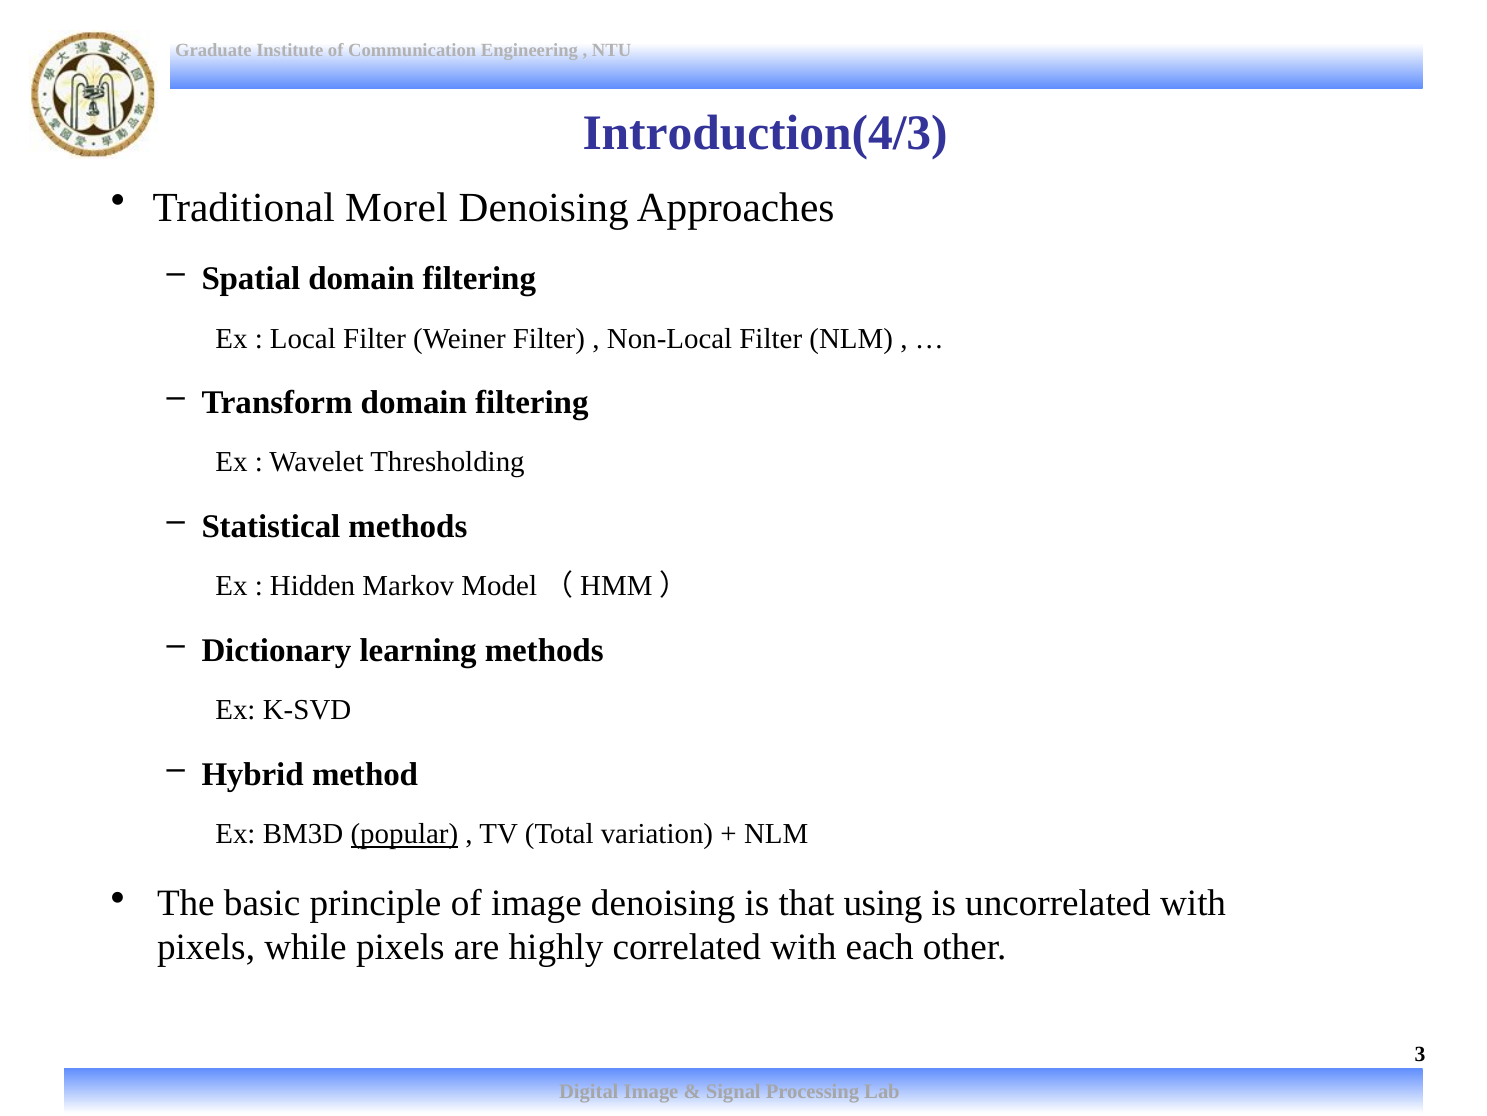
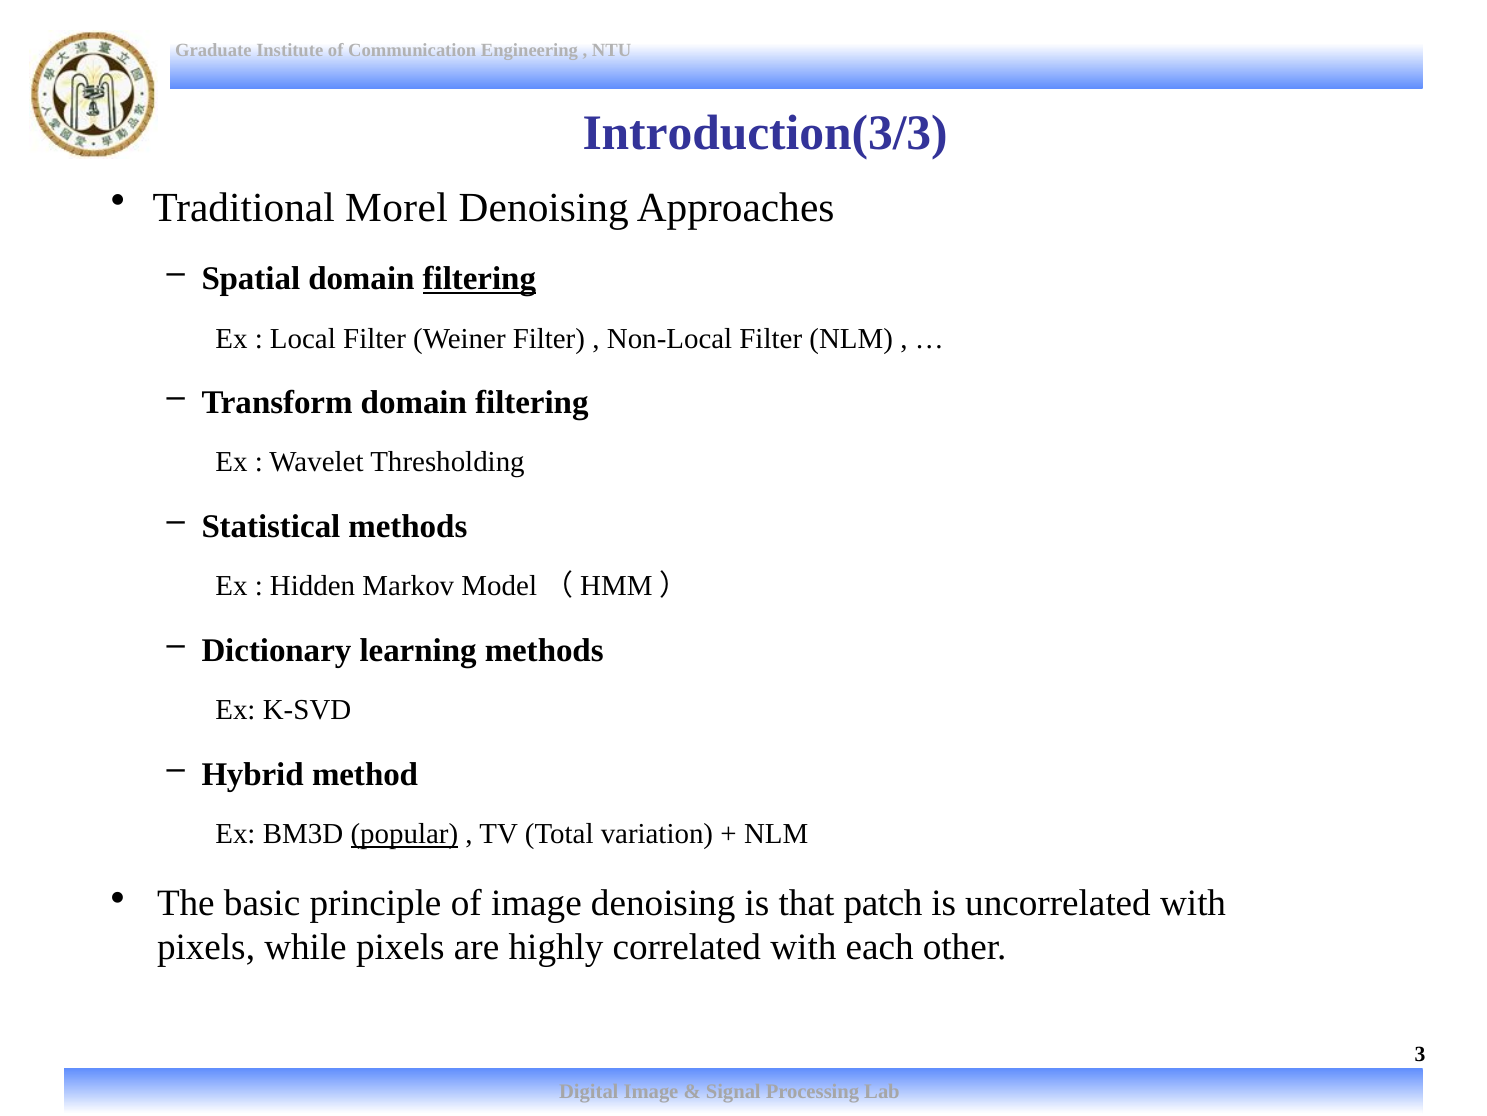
Introduction(4/3: Introduction(4/3 -> Introduction(3/3 (765, 133)
filtering underline: none -> present (479, 278)
using: using -> patch (883, 902)
